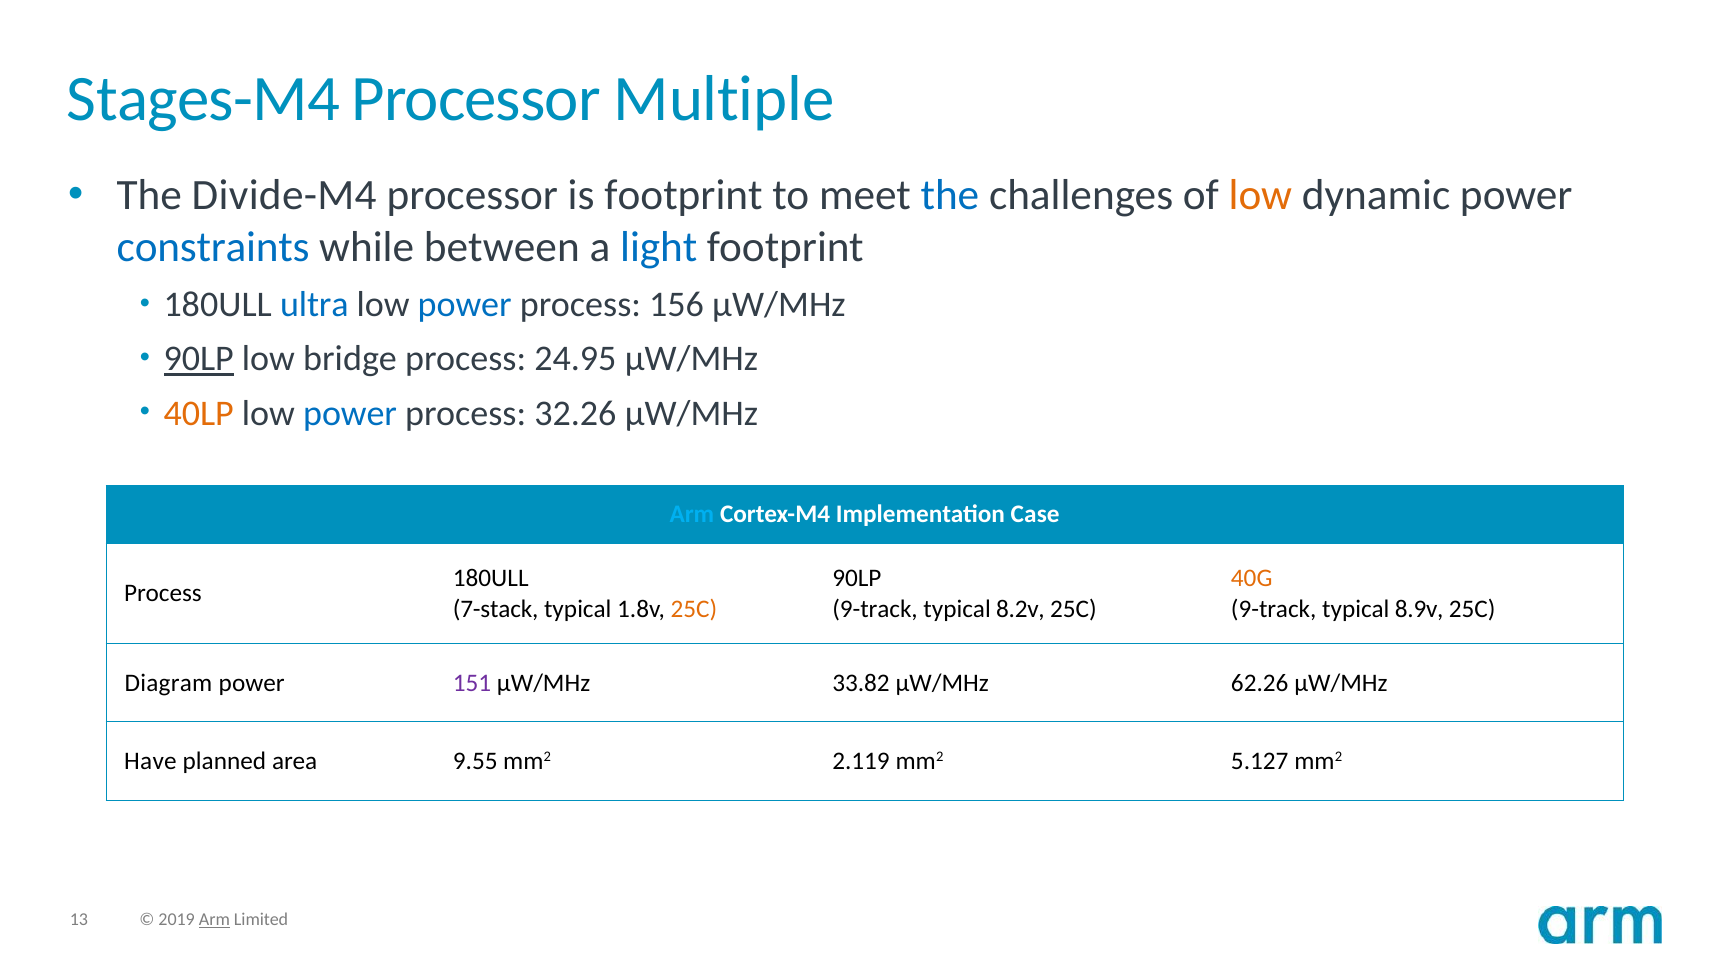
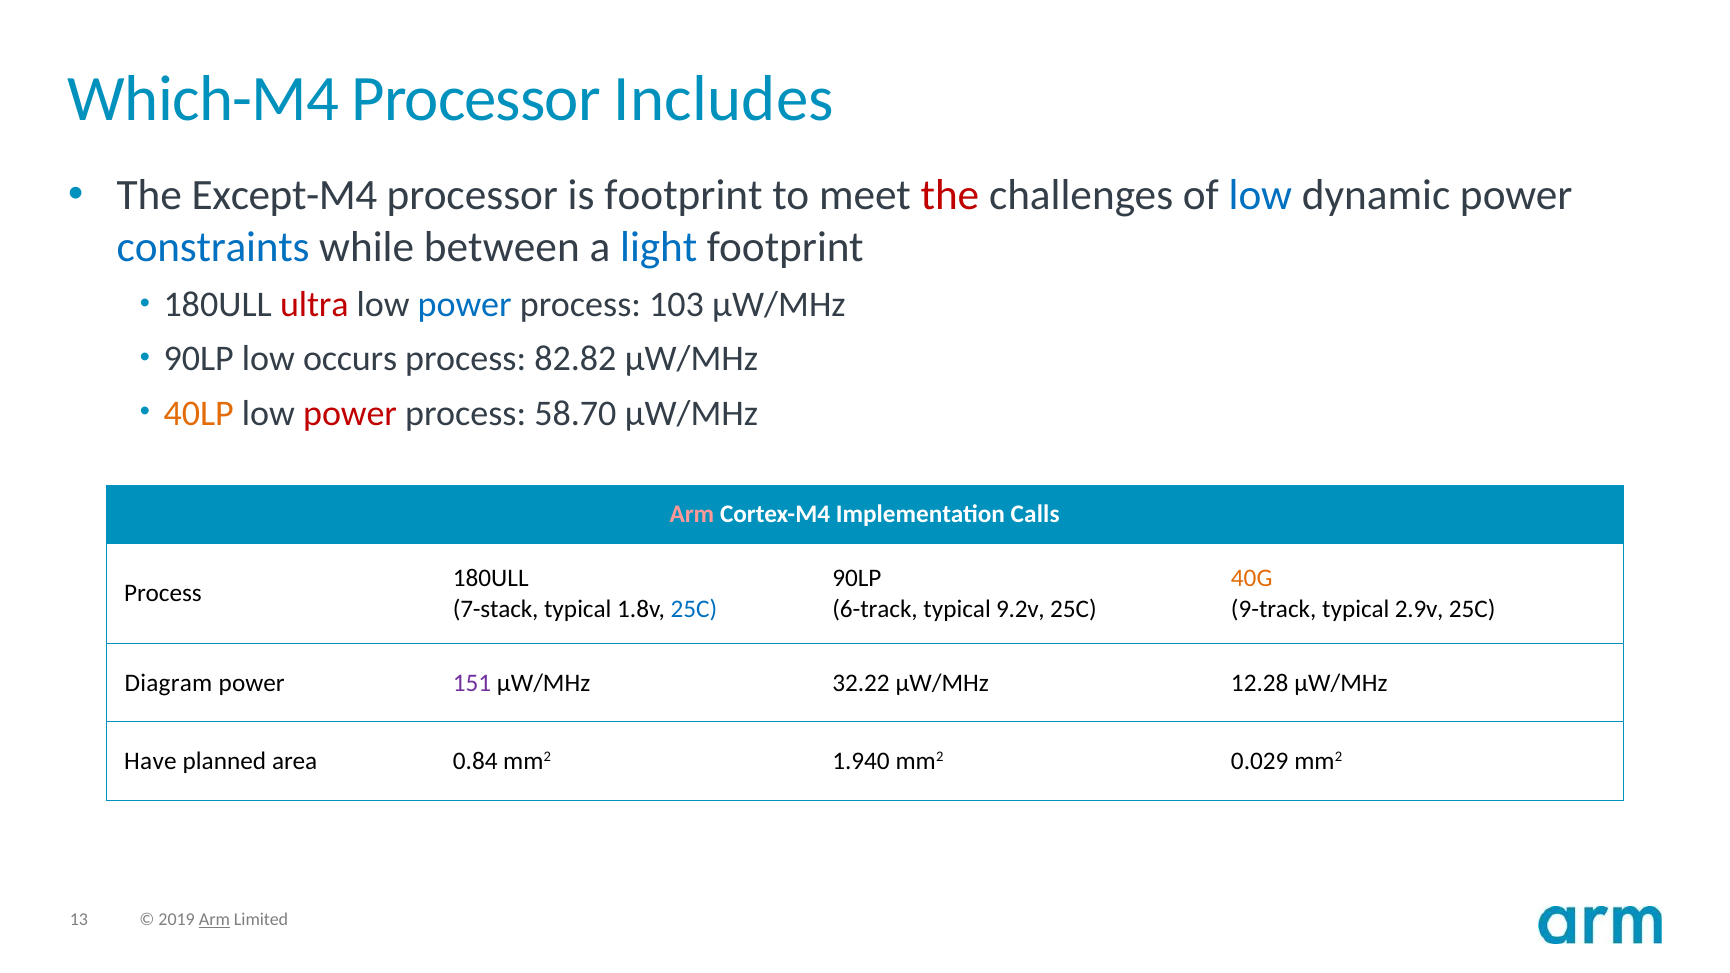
Stages-M4: Stages-M4 -> Which-M4 (204, 99)
Multiple: Multiple -> Includes (724, 99)
Divide-M4: Divide-M4 -> Except-M4 (285, 195)
the colour: blue -> red (950, 195)
low colour: orange -> blue (1260, 195)
ultra colour: blue -> red (314, 305)
156: 156 -> 103 (677, 305)
90LP underline: present -> none (199, 359)
bridge: bridge -> occurs (350, 359)
24.95: 24.95 -> 82.82 (575, 359)
power colour: blue -> red (350, 413)
32.26: 32.26 -> 58.70 (575, 413)
Arm colour: light blue -> pink (692, 515)
Case: Case -> Calls (1035, 515)
25C colour: orange -> blue (694, 609)
9-track: 9-track -> 6-track (875, 609)
8.2v: 8.2v -> 9.2v (1021, 609)
8.9v: 8.9v -> 2.9v (1419, 609)
33.82: 33.82 -> 32.22 (861, 683)
62.26: 62.26 -> 12.28 (1260, 683)
9.55: 9.55 -> 0.84 (475, 761)
2.119: 2.119 -> 1.940 (861, 761)
5.127: 5.127 -> 0.029 (1260, 761)
